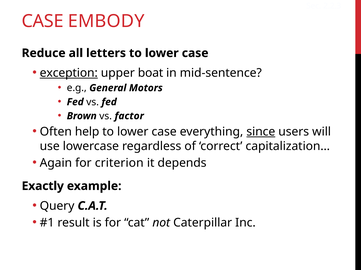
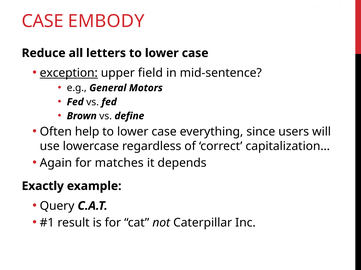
boat: boat -> field (150, 73)
factor: factor -> define (129, 116)
since underline: present -> none (261, 132)
criterion: criterion -> matches (119, 163)
